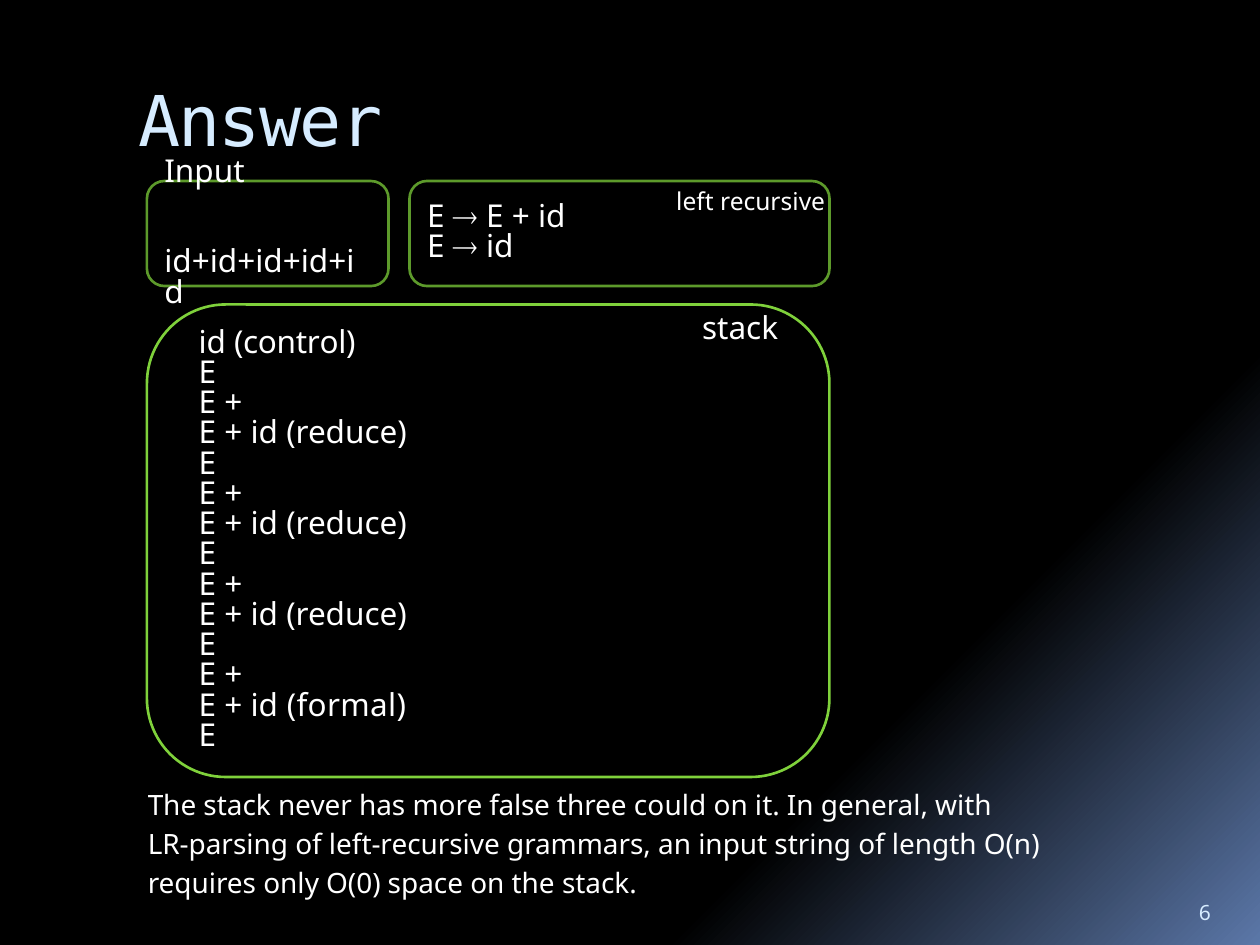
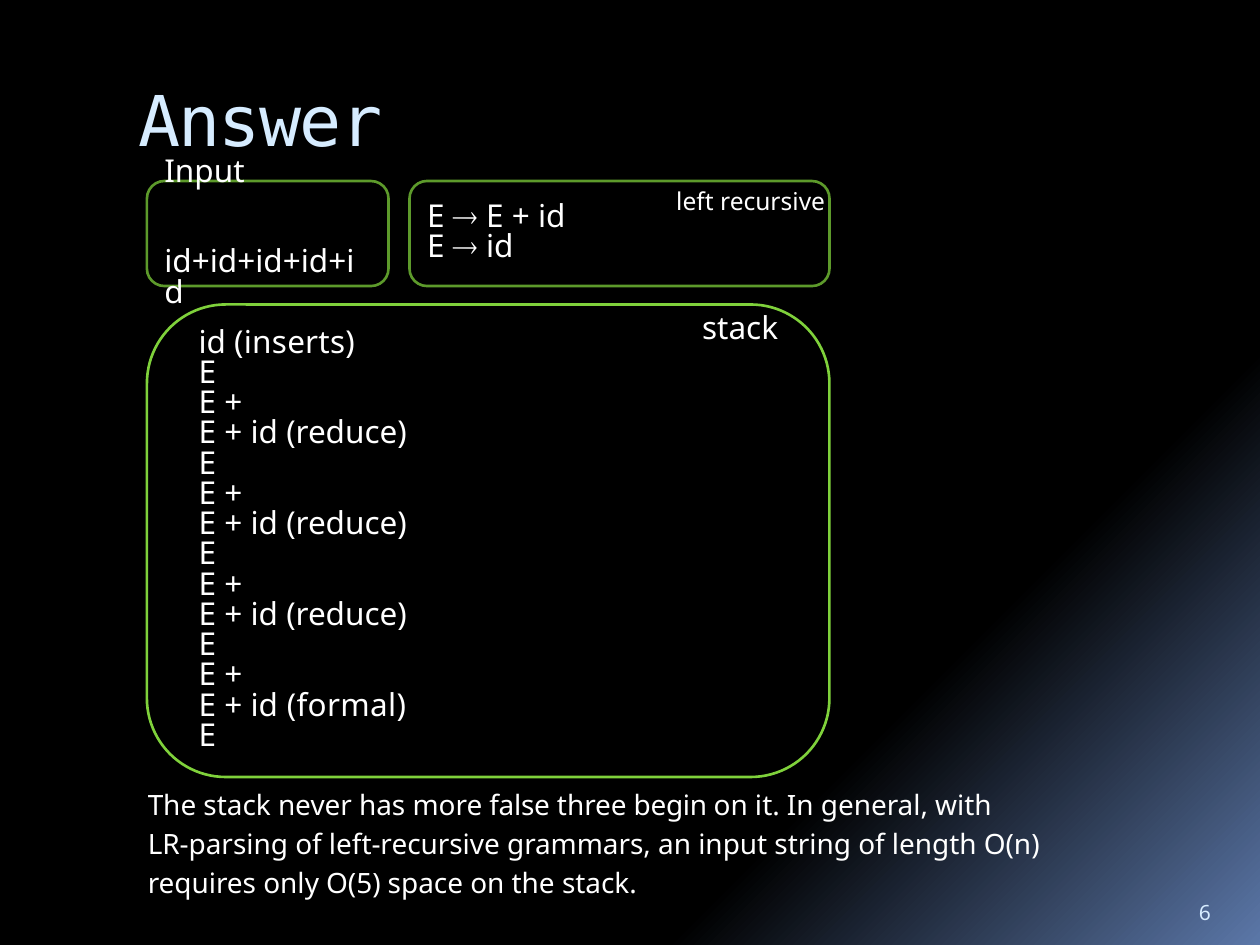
control: control -> inserts (295, 343)
could: could -> begin (670, 806)
O(0: O(0 -> O(5 (353, 884)
